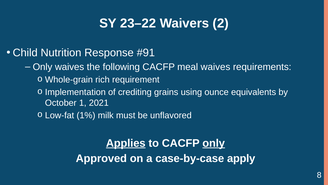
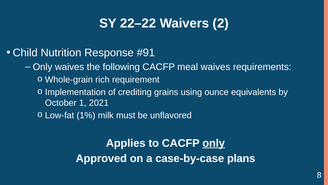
23–22: 23–22 -> 22–22 (138, 23)
Applies underline: present -> none (126, 143)
apply: apply -> plans (241, 158)
